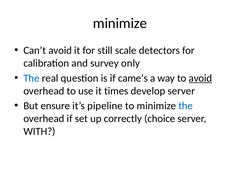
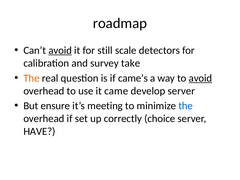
minimize: minimize -> roadmap (120, 23)
avoid underline: none -> present (60, 50)
only: only -> take (131, 63)
The colour: blue -> orange (31, 78)
times: times -> came (116, 91)
pipeline: pipeline -> meeting (105, 106)
WITH: WITH -> HAVE (39, 131)
